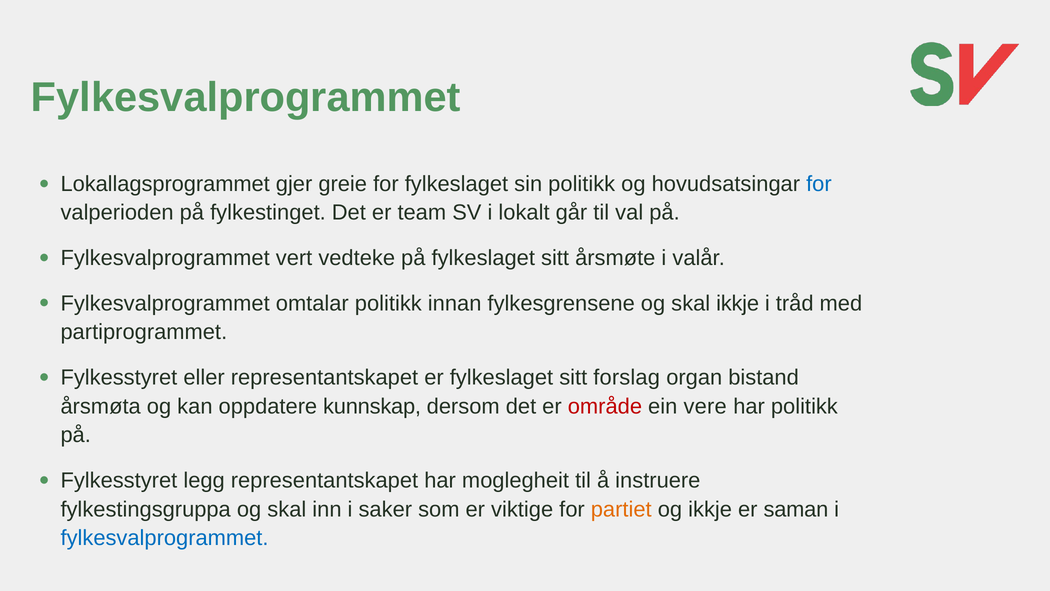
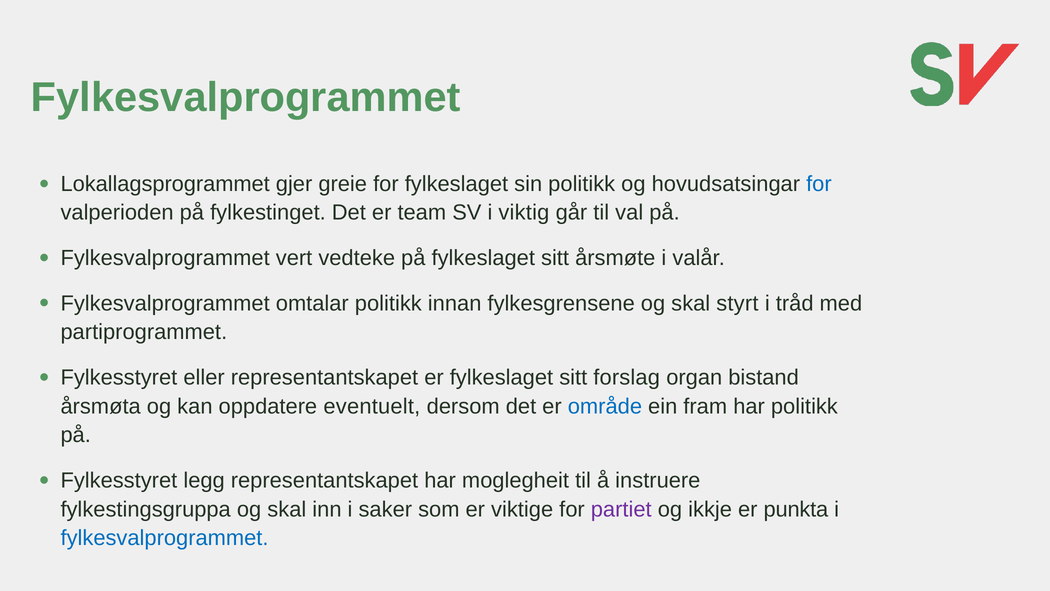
lokalt: lokalt -> viktig (524, 213)
skal ikkje: ikkje -> styrt (737, 303)
kunnskap: kunnskap -> eventuelt (372, 406)
område colour: red -> blue (605, 406)
vere: vere -> fram (705, 406)
partiet colour: orange -> purple (621, 509)
saman: saman -> punkta (796, 509)
